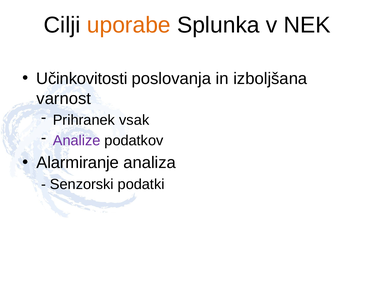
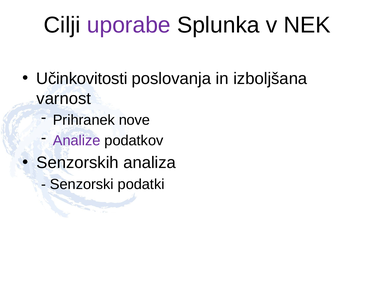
uporabe colour: orange -> purple (129, 25)
vsak: vsak -> nove (134, 120)
Alarmiranje: Alarmiranje -> Senzorskih (78, 162)
